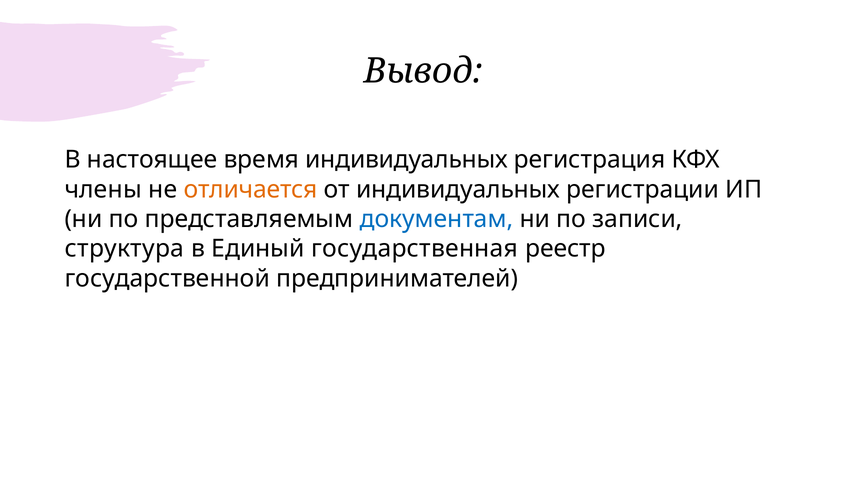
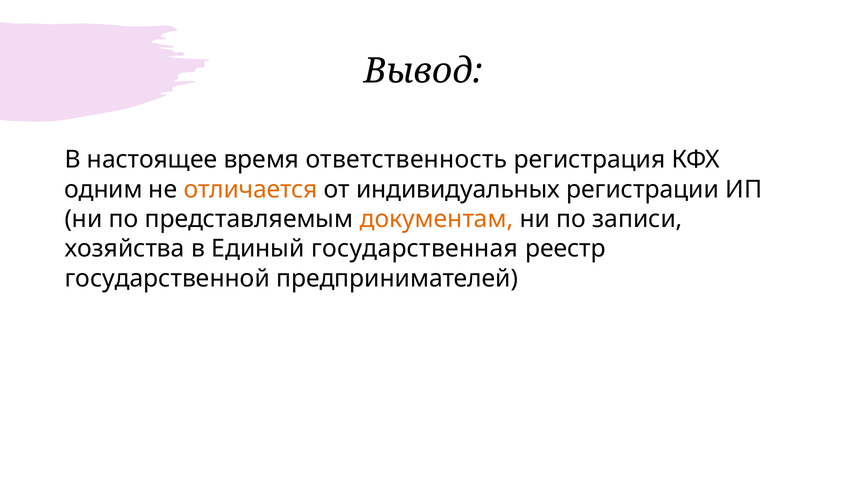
время индивидуальных: индивидуальных -> ответственность (406, 159)
члены: члены -> одним (103, 189)
документам colour: blue -> orange (436, 219)
структура: структура -> хозяйства (125, 248)
